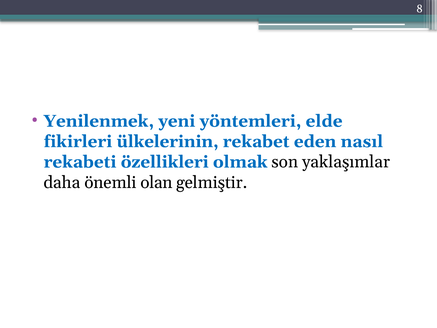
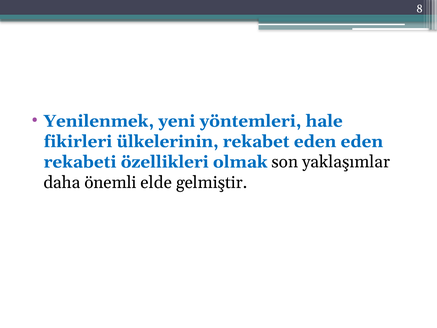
elde: elde -> hale (324, 121)
eden nasıl: nasıl -> eden (362, 141)
olan: olan -> elde (156, 182)
